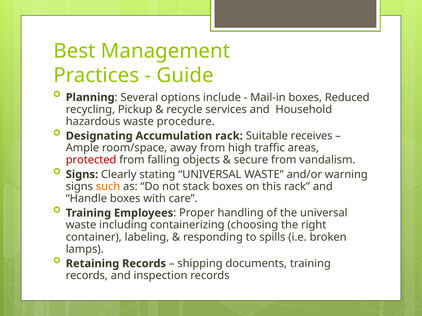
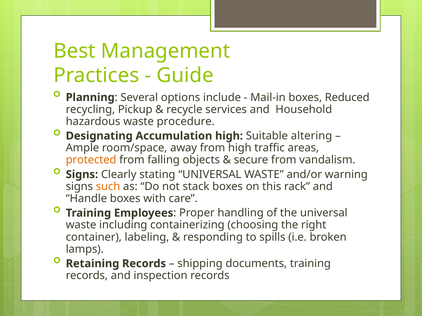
Accumulation rack: rack -> high (229, 136)
receives: receives -> altering (312, 136)
protected colour: red -> orange (91, 160)
